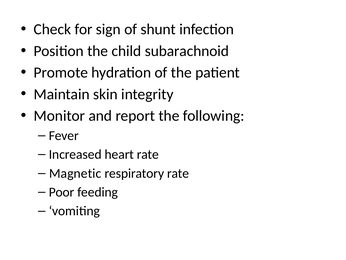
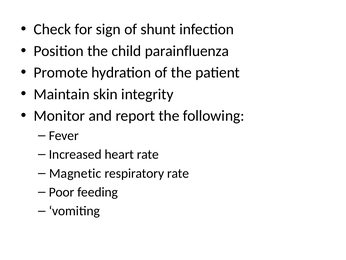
subarachnoid: subarachnoid -> parainfluenza (187, 51)
